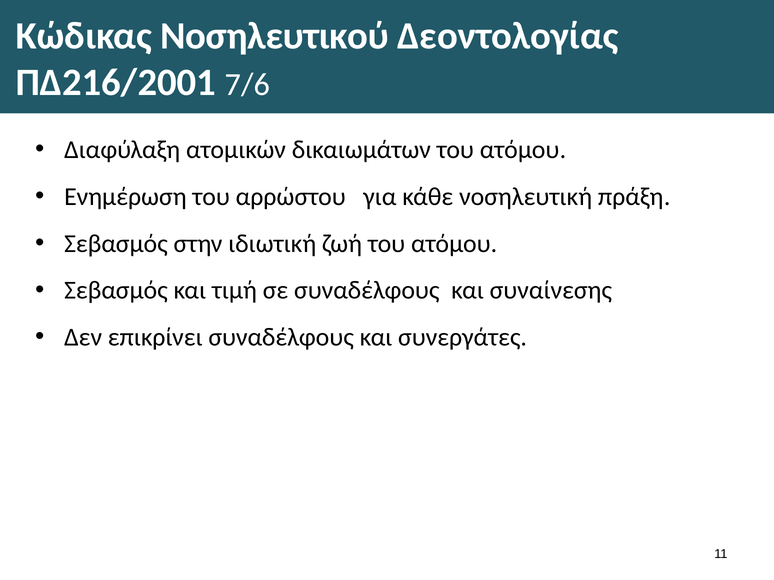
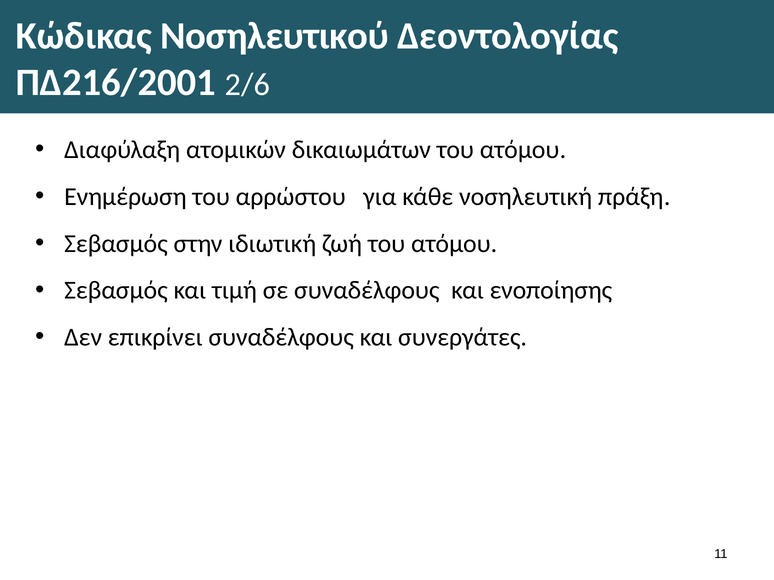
7/6: 7/6 -> 2/6 (247, 85)
συναίνεσης: συναίνεσης -> ενοποίησης (551, 291)
